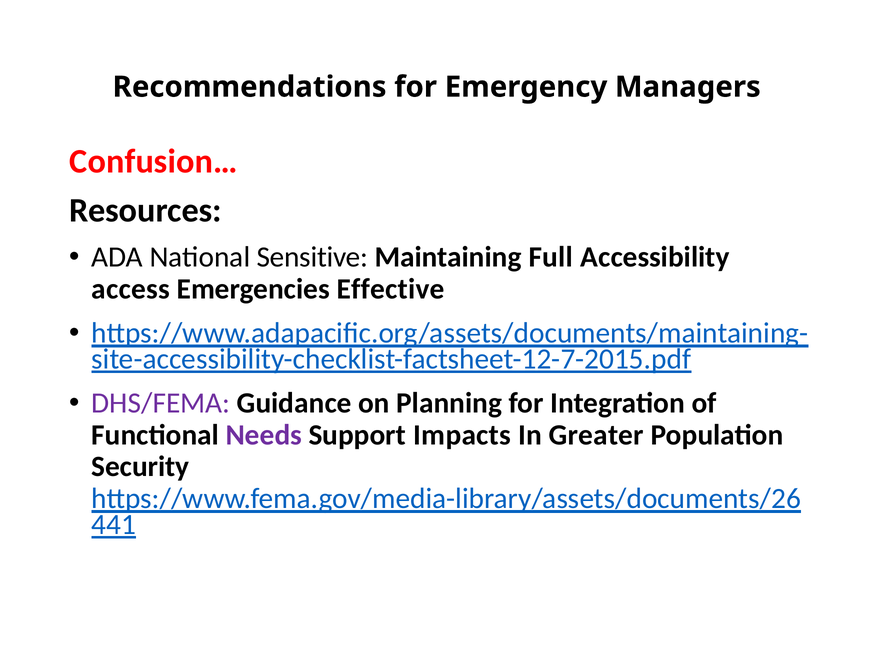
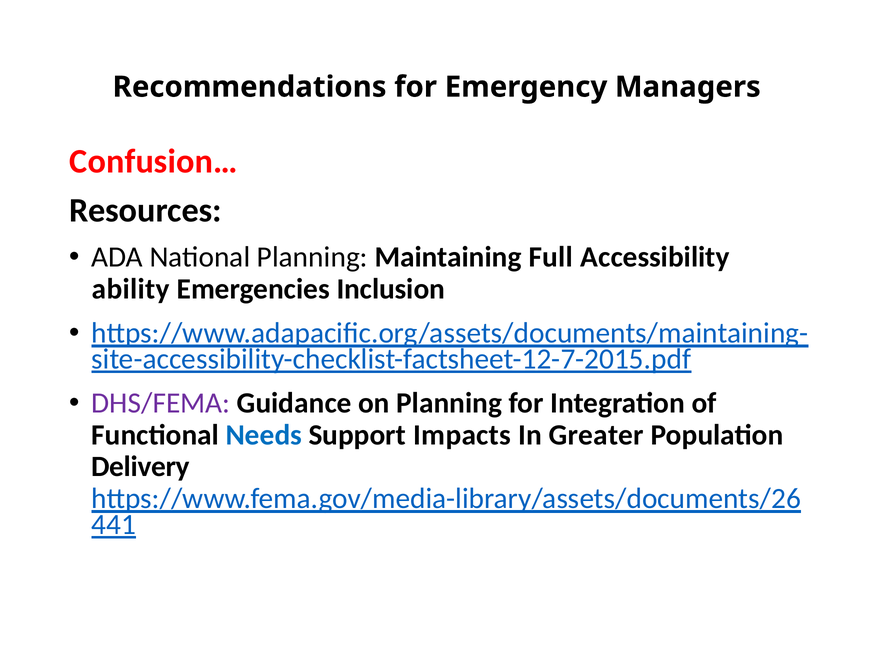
National Sensitive: Sensitive -> Planning (312, 257)
access: access -> ability (131, 289)
Effective: Effective -> Inclusion (391, 289)
Needs colour: purple -> blue (264, 435)
Security: Security -> Delivery (140, 466)
